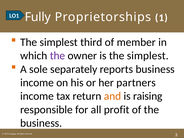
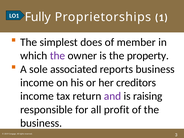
third: third -> does (91, 42)
is the simplest: simplest -> property (148, 56)
separately: separately -> associated (74, 69)
partners: partners -> creditors (136, 83)
and colour: orange -> purple (113, 96)
